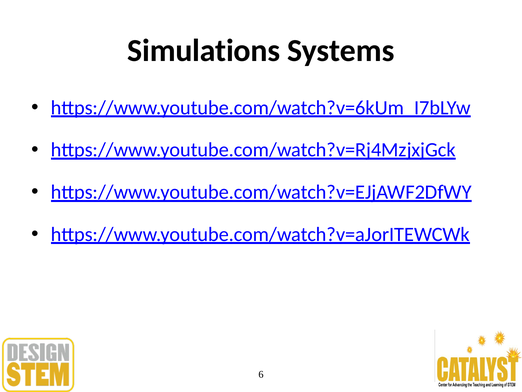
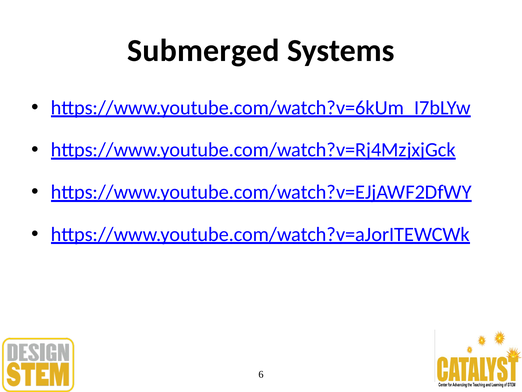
Simulations: Simulations -> Submerged (203, 51)
